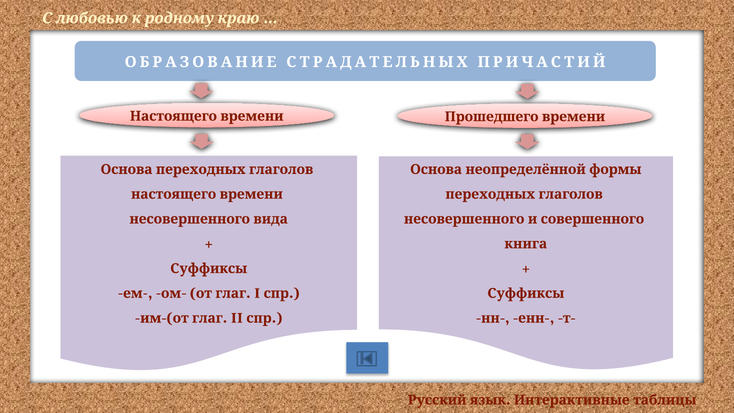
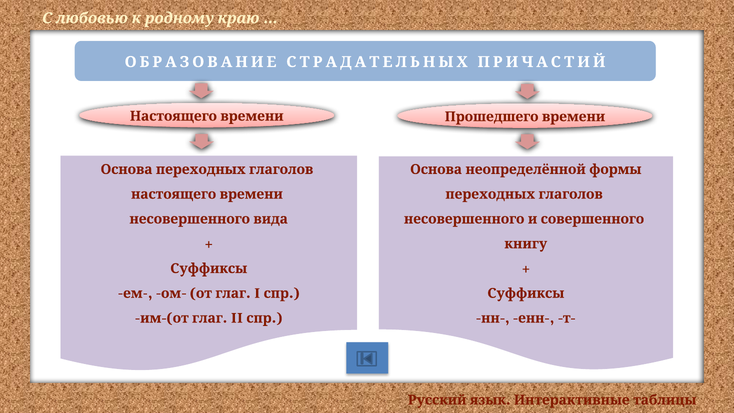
книга: книга -> книгу (526, 244)
